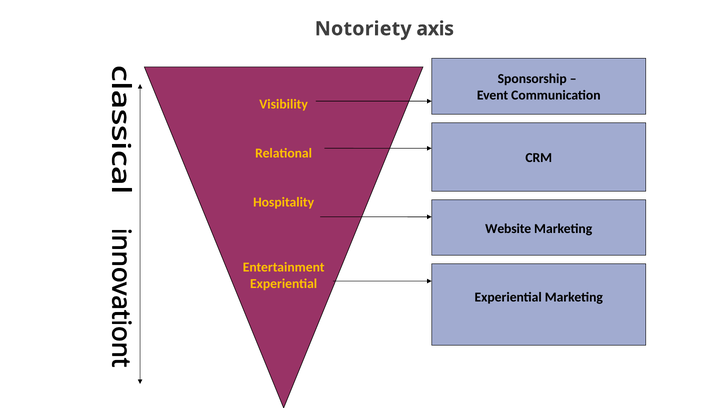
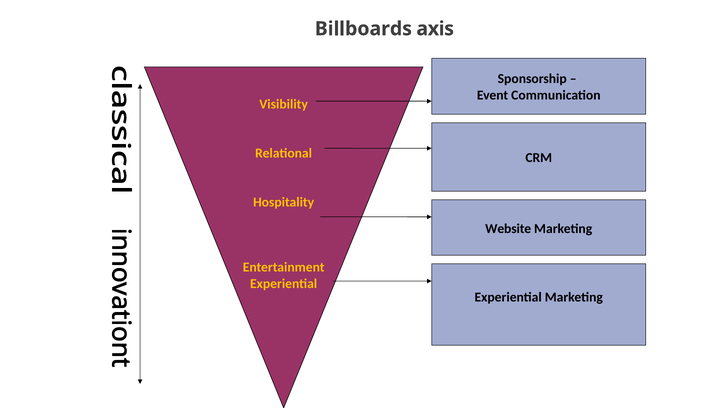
Notoriety: Notoriety -> Billboards (363, 29)
